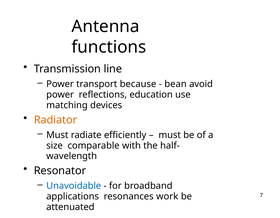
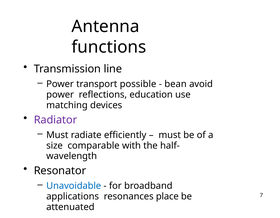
because: because -> possible (138, 84)
Radiator colour: orange -> purple (55, 120)
work: work -> place (167, 196)
